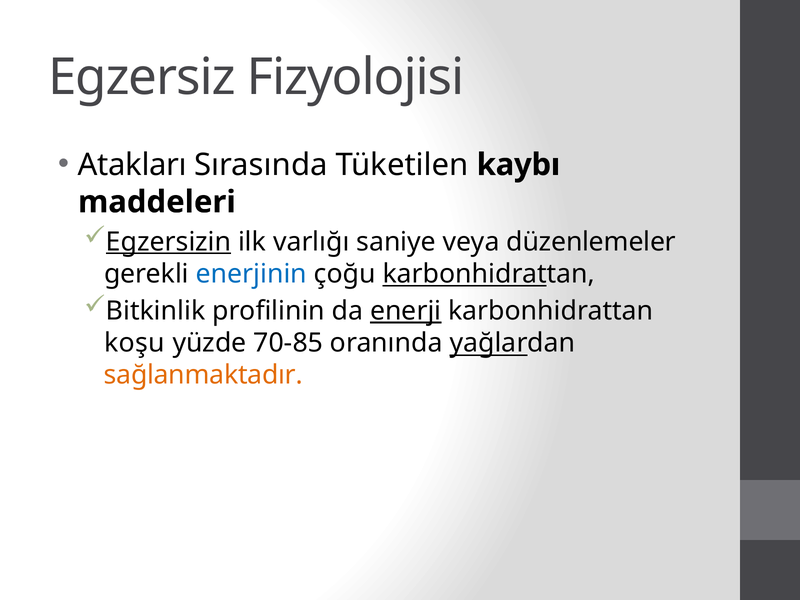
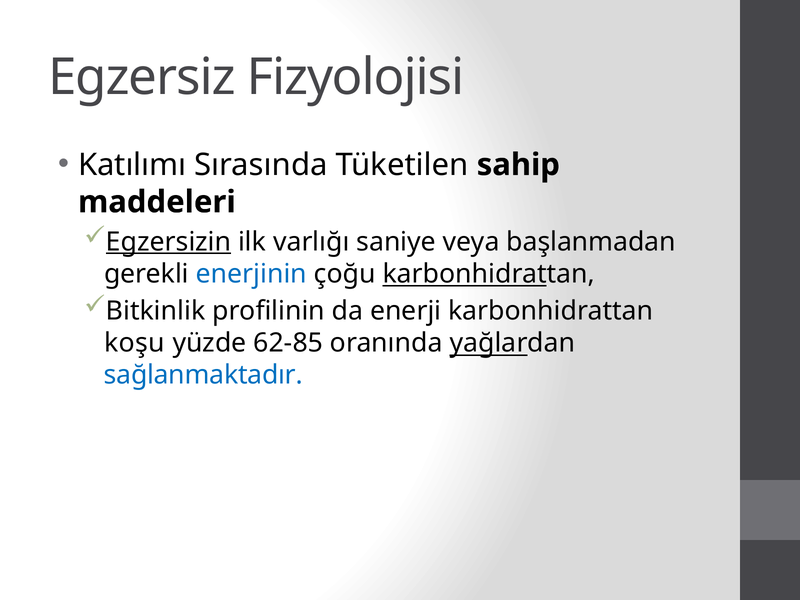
Atakları: Atakları -> Katılımı (132, 165)
kaybı: kaybı -> sahip (518, 165)
düzenlemeler: düzenlemeler -> başlanmadan (591, 242)
enerji underline: present -> none (406, 311)
70-85: 70-85 -> 62-85 (288, 343)
sağlanmaktadır colour: orange -> blue (203, 375)
